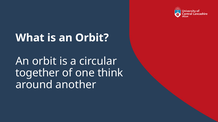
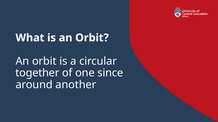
think: think -> since (110, 73)
